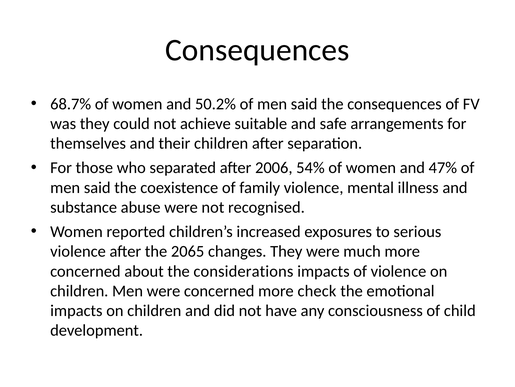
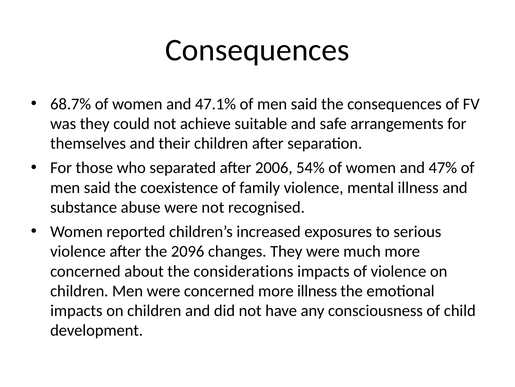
50.2%: 50.2% -> 47.1% (215, 104)
2065: 2065 -> 2096 (188, 251)
more check: check -> illness (317, 290)
